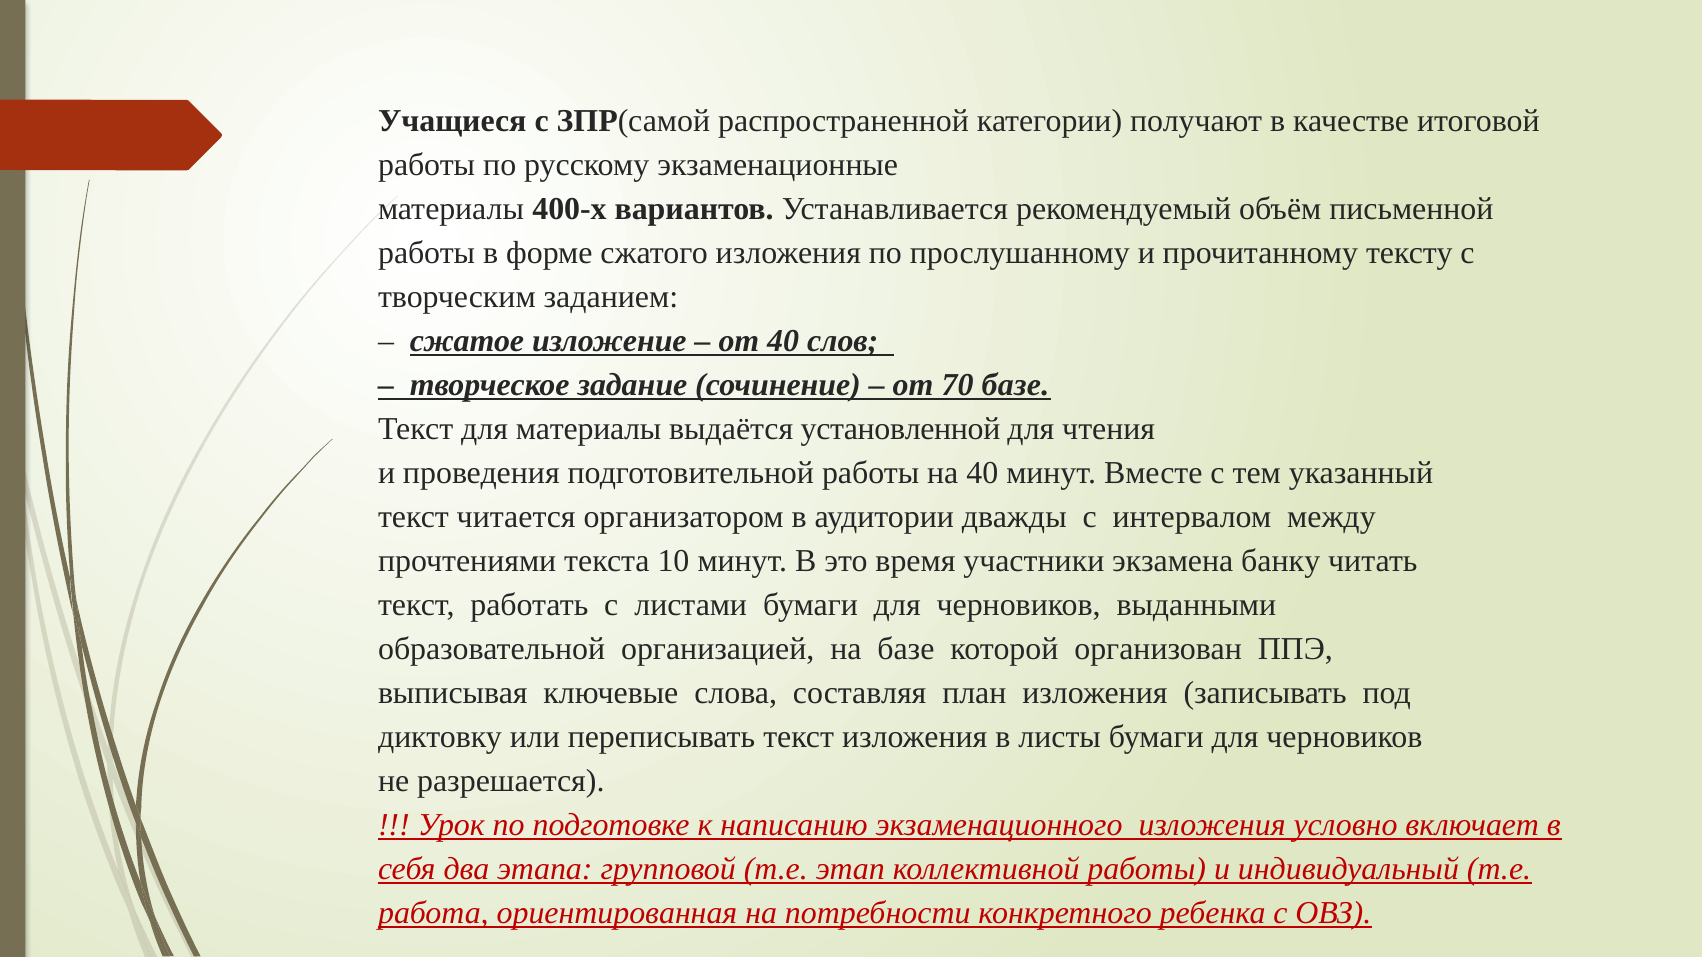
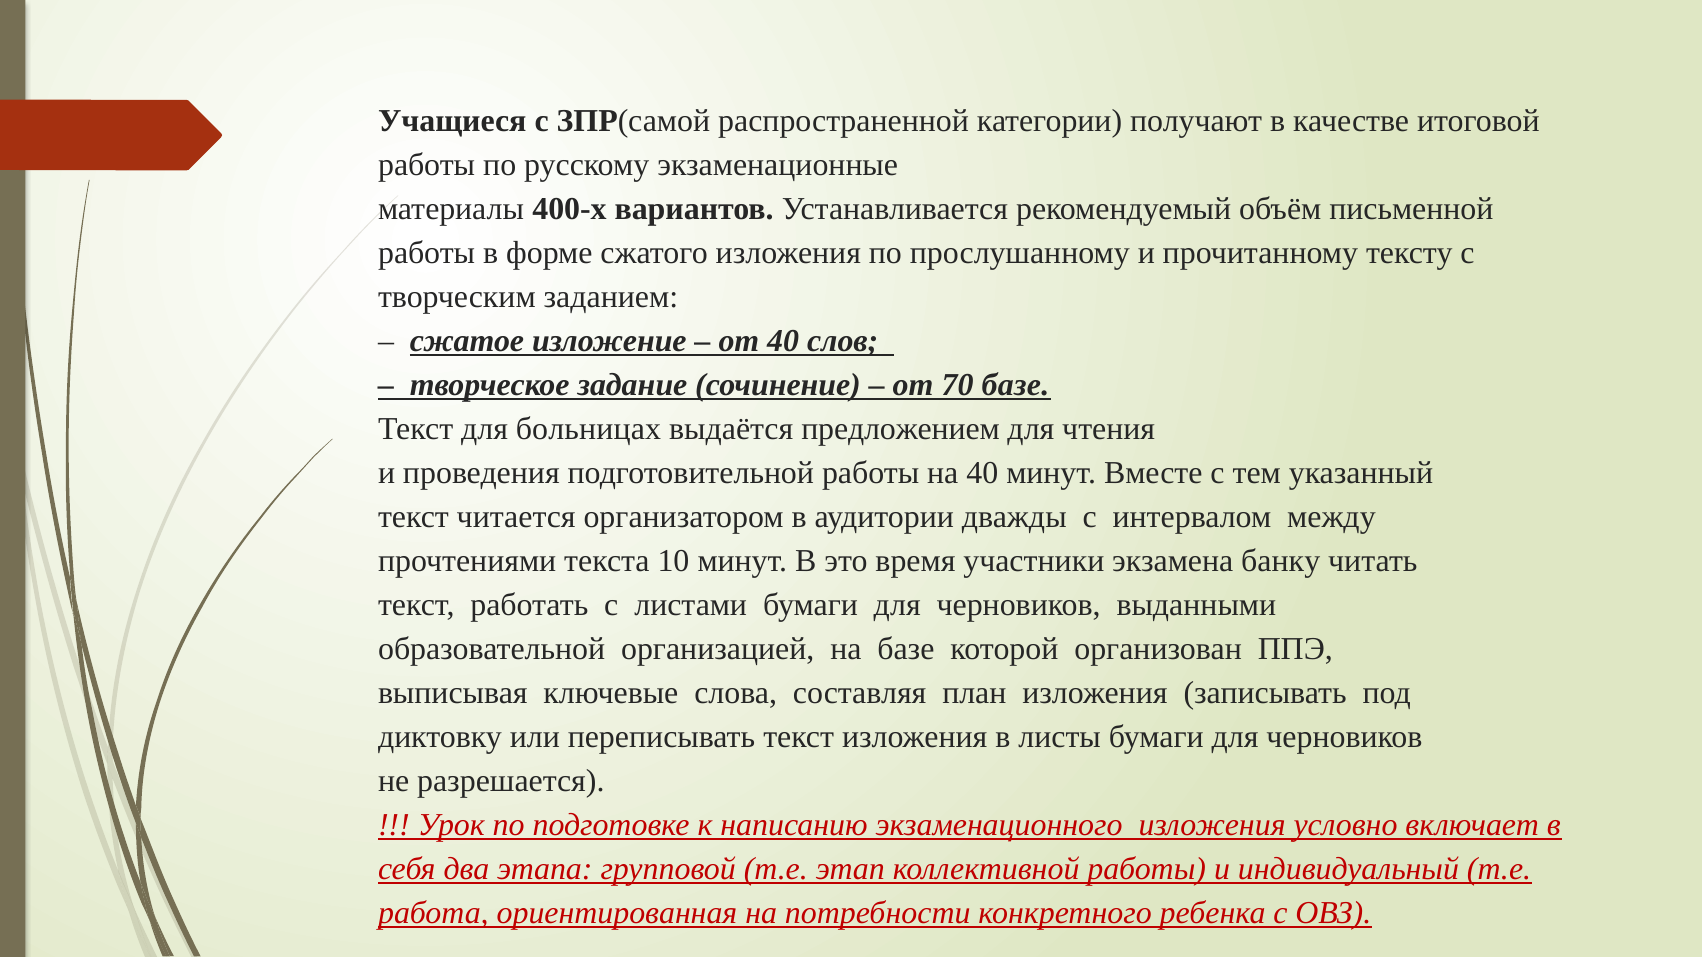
для материалы: материалы -> больницах (588, 429)
установленной: установленной -> предложением (900, 429)
